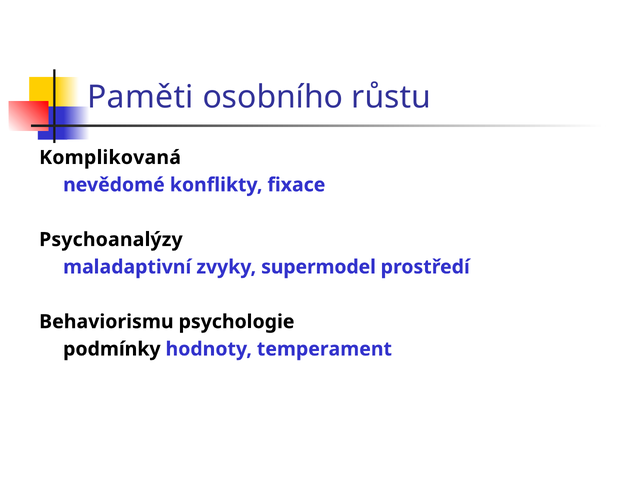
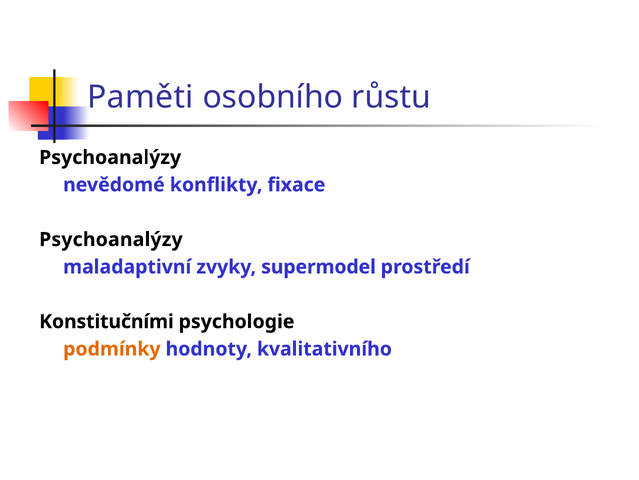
Komplikovaná: Komplikovaná -> Psychoanalýzy (110, 157)
Behaviorismu: Behaviorismu -> Konstitučními (106, 321)
podmínky colour: black -> orange (112, 349)
temperament: temperament -> kvalitativního (324, 349)
